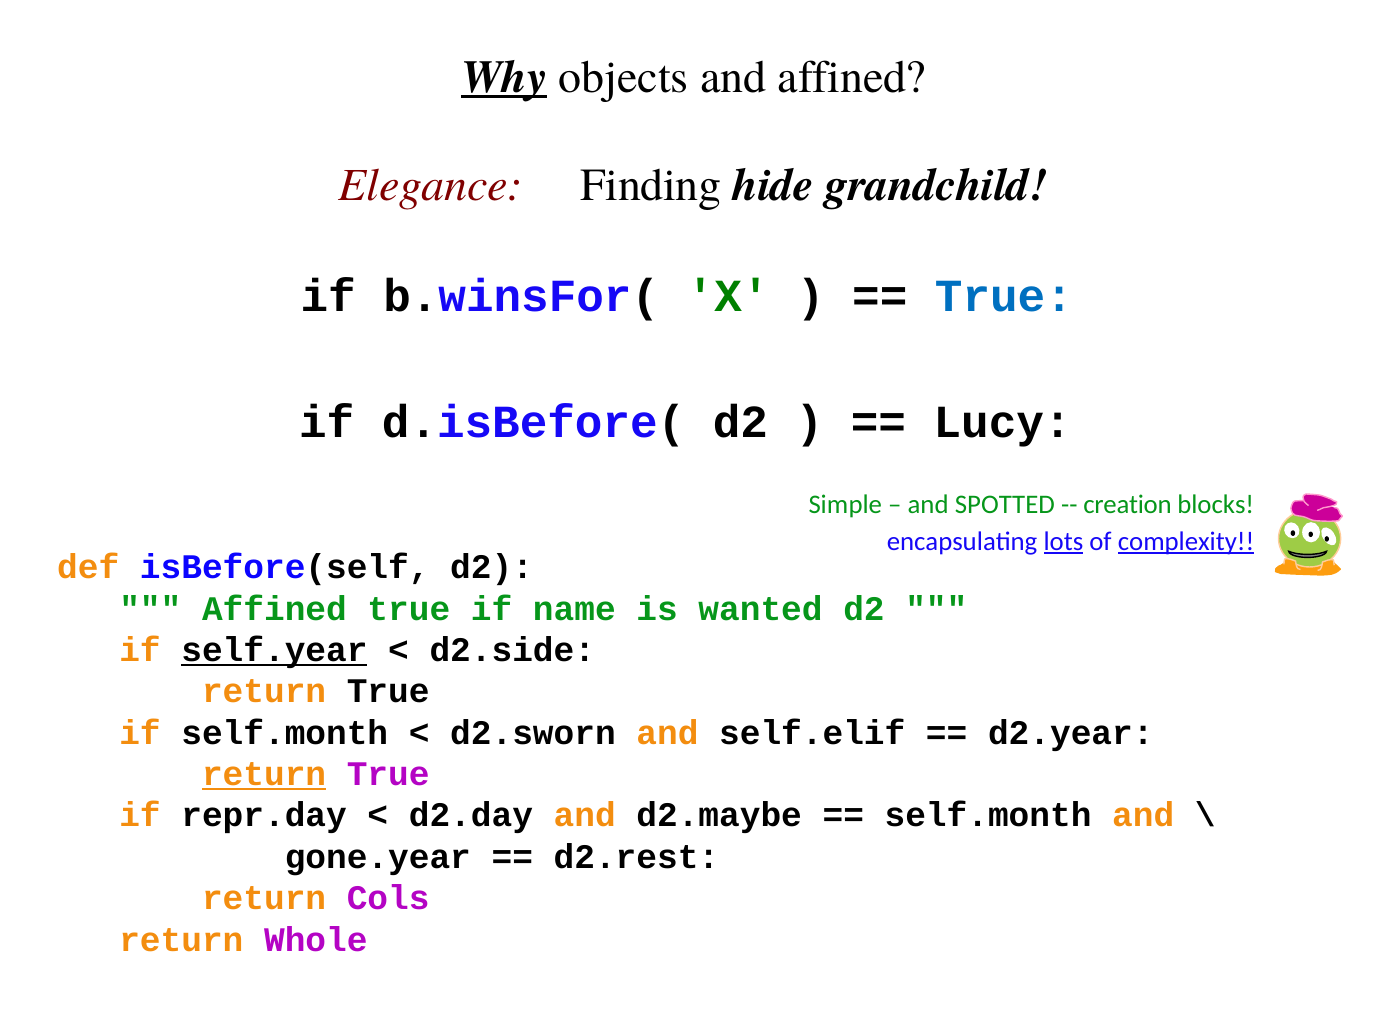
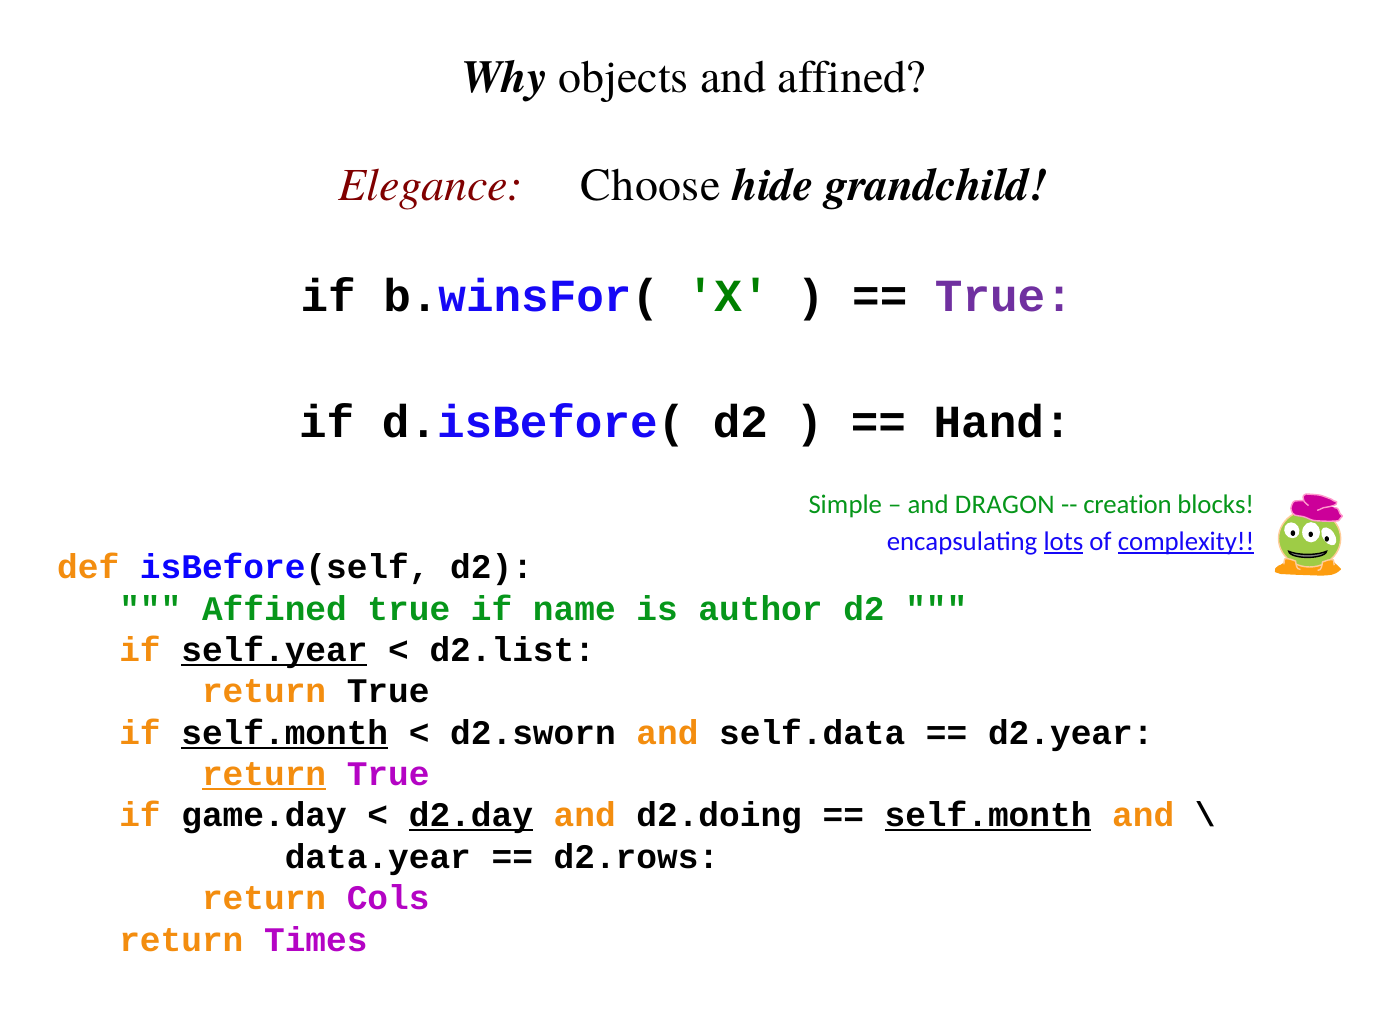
Why underline: present -> none (505, 77)
Finding: Finding -> Choose (651, 185)
True colour: blue -> purple (1004, 297)
Lucy: Lucy -> Hand (1003, 423)
SPOTTED: SPOTTED -> DRAGON (1005, 505)
wanted: wanted -> author (761, 609)
d2.side: d2.side -> d2.list (512, 650)
self.month underline: none -> present (285, 733)
self.elif: self.elif -> self.data (812, 733)
repr.day: repr.day -> game.day (264, 816)
d2.day underline: none -> present (471, 816)
d2.maybe: d2.maybe -> d2.doing (719, 816)
self.month underline: none -> present (988, 816)
gone.year: gone.year -> data.year (378, 857)
d2.rest: d2.rest -> d2.rows (636, 857)
Whole: Whole -> Times (316, 940)
